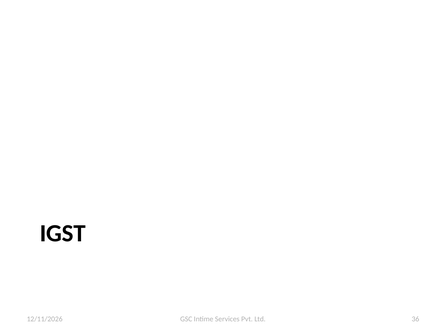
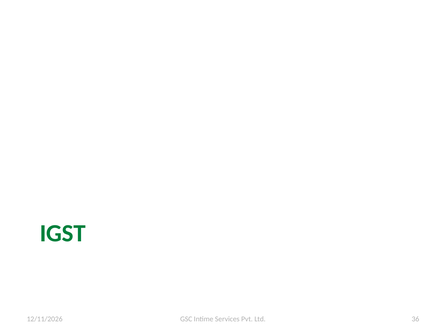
IGST colour: black -> green (63, 234)
